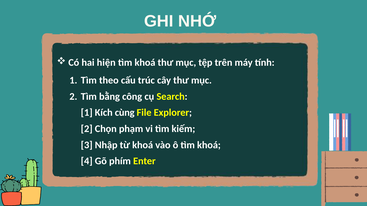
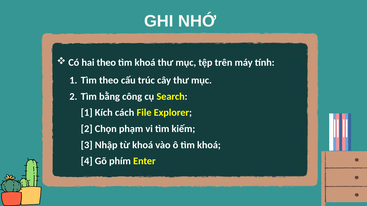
hai hiện: hiện -> theo (106, 63)
cùng: cùng -> cách (125, 113)
